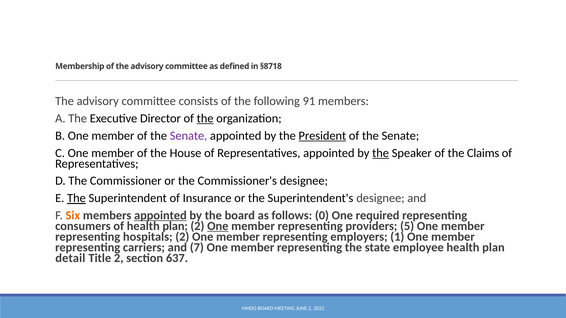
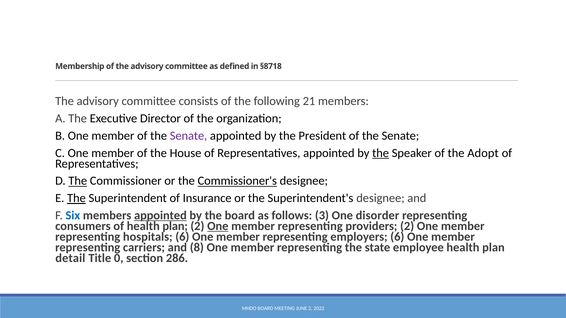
91: 91 -> 21 (309, 101)
the underline: present -> none (205, 119)
President underline: present -> none (322, 136)
Claims: Claims -> Adopt (483, 153)
The underline: none -> present (78, 181)
Commissioner's underline: none -> present (237, 181)
Six colour: orange -> blue (73, 216)
0: 0 -> 3 (322, 216)
required: required -> disorder (378, 216)
providers 5: 5 -> 2 (407, 226)
hospitals 2: 2 -> 6 (182, 237)
employers 1: 1 -> 6 (397, 237)
7: 7 -> 8 (197, 248)
Title 2: 2 -> 0 (119, 258)
637: 637 -> 286 (177, 258)
